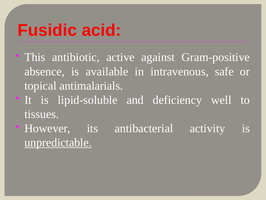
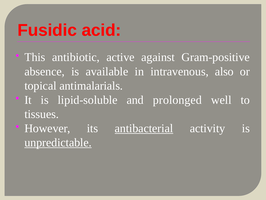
safe: safe -> also (224, 71)
deficiency: deficiency -> prolonged (177, 100)
antibacterial underline: none -> present (144, 128)
